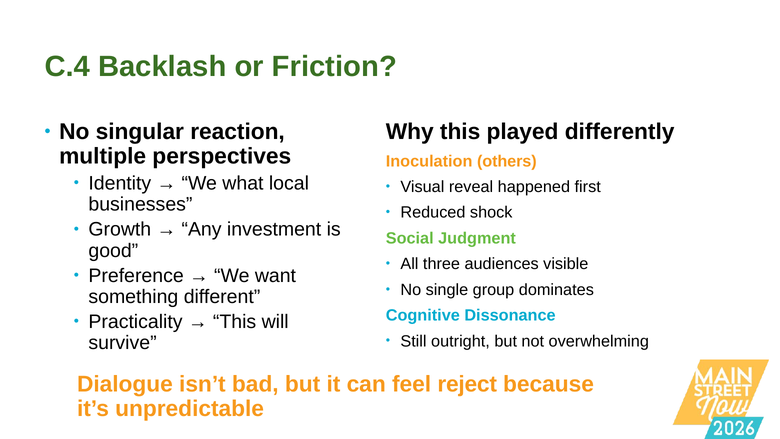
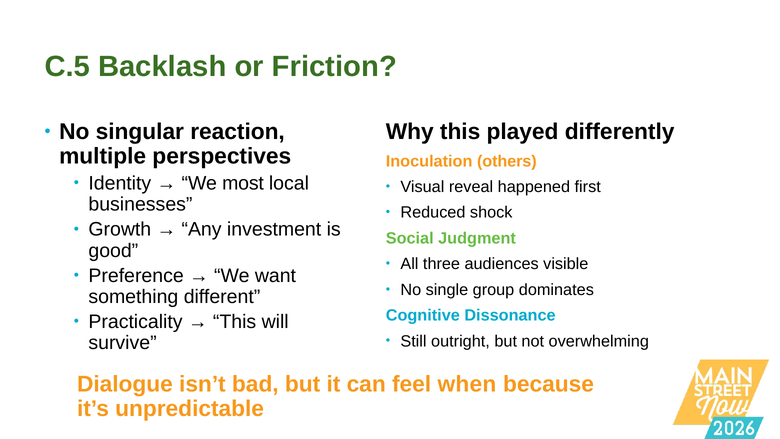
C.4: C.4 -> C.5 (67, 67)
what: what -> most (243, 183)
reject: reject -> when (467, 384)
